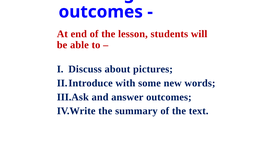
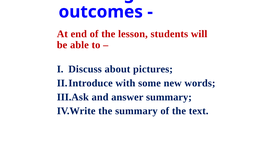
answer outcomes: outcomes -> summary (169, 97)
